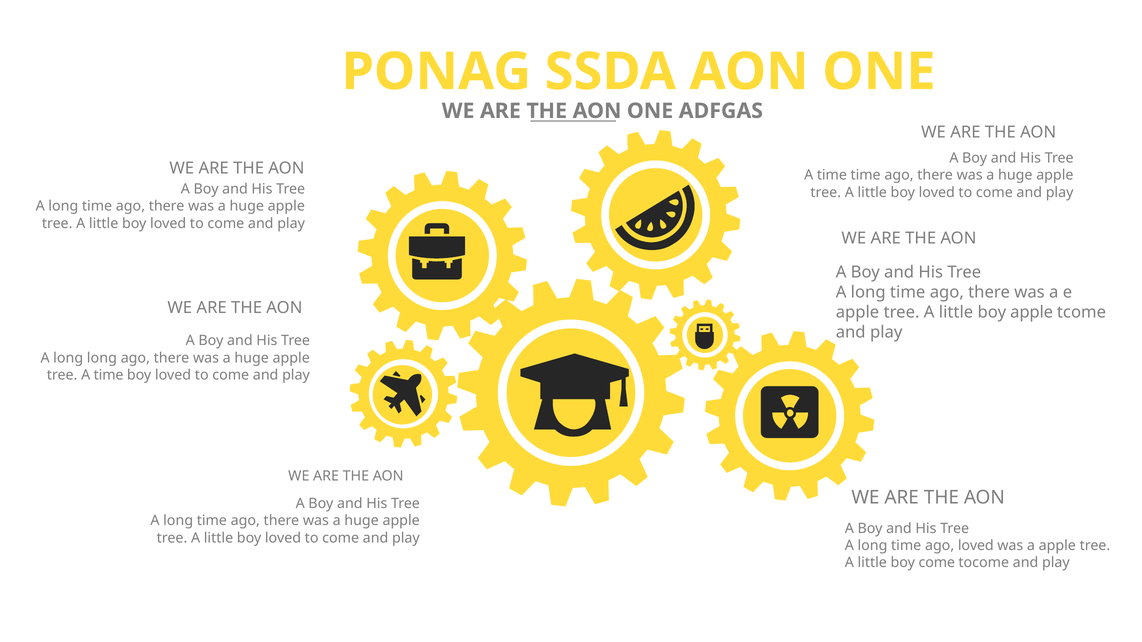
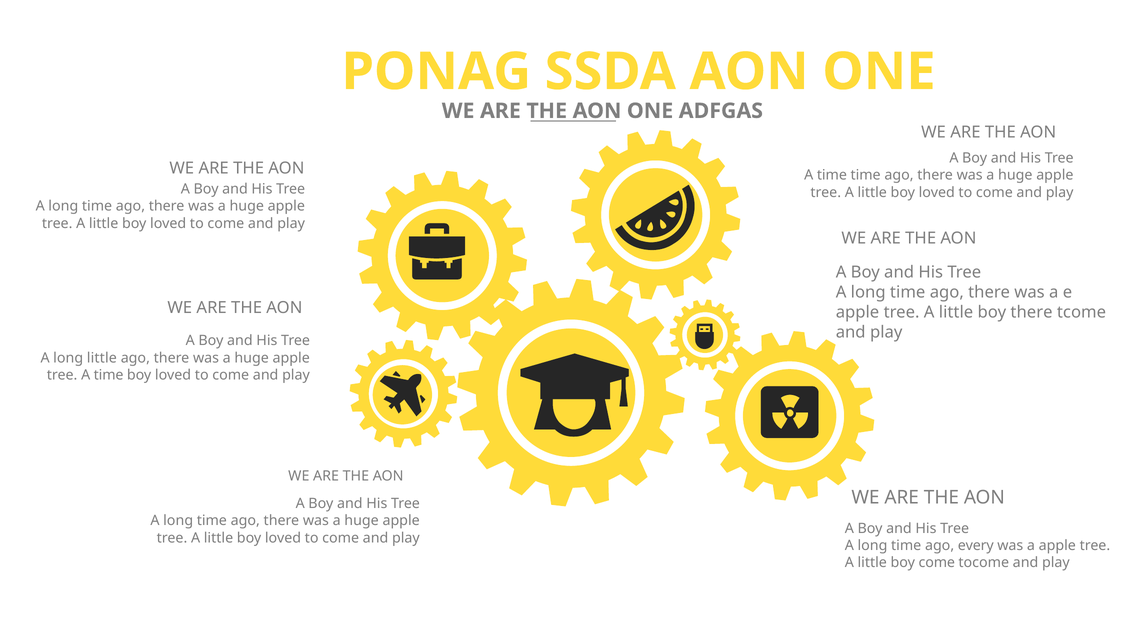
boy apple: apple -> there (1032, 312)
long long: long -> little (102, 358)
ago loved: loved -> every (976, 546)
